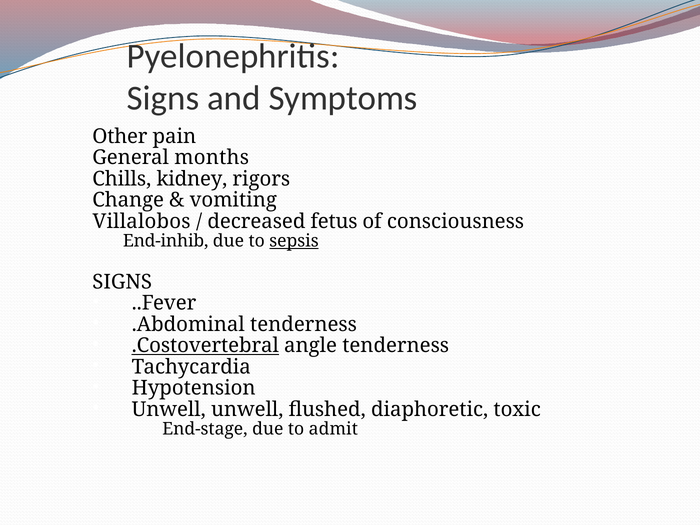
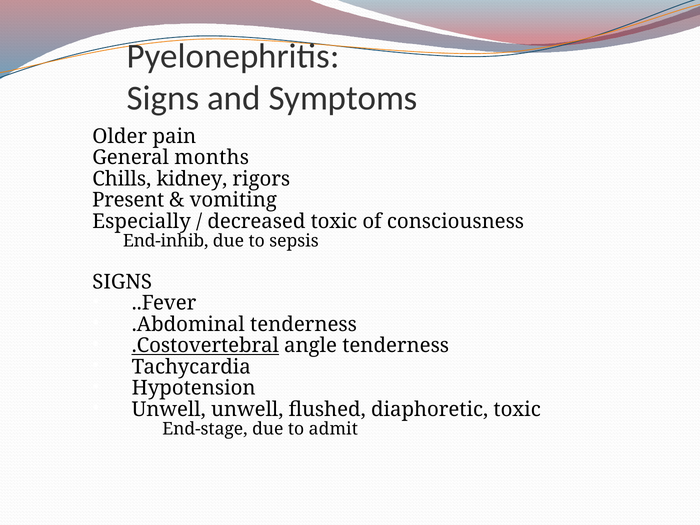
Other: Other -> Older (120, 136)
Change: Change -> Present (128, 200)
Villalobos: Villalobos -> Especially (142, 221)
decreased fetus: fetus -> toxic (334, 221)
sepsis underline: present -> none (294, 241)
